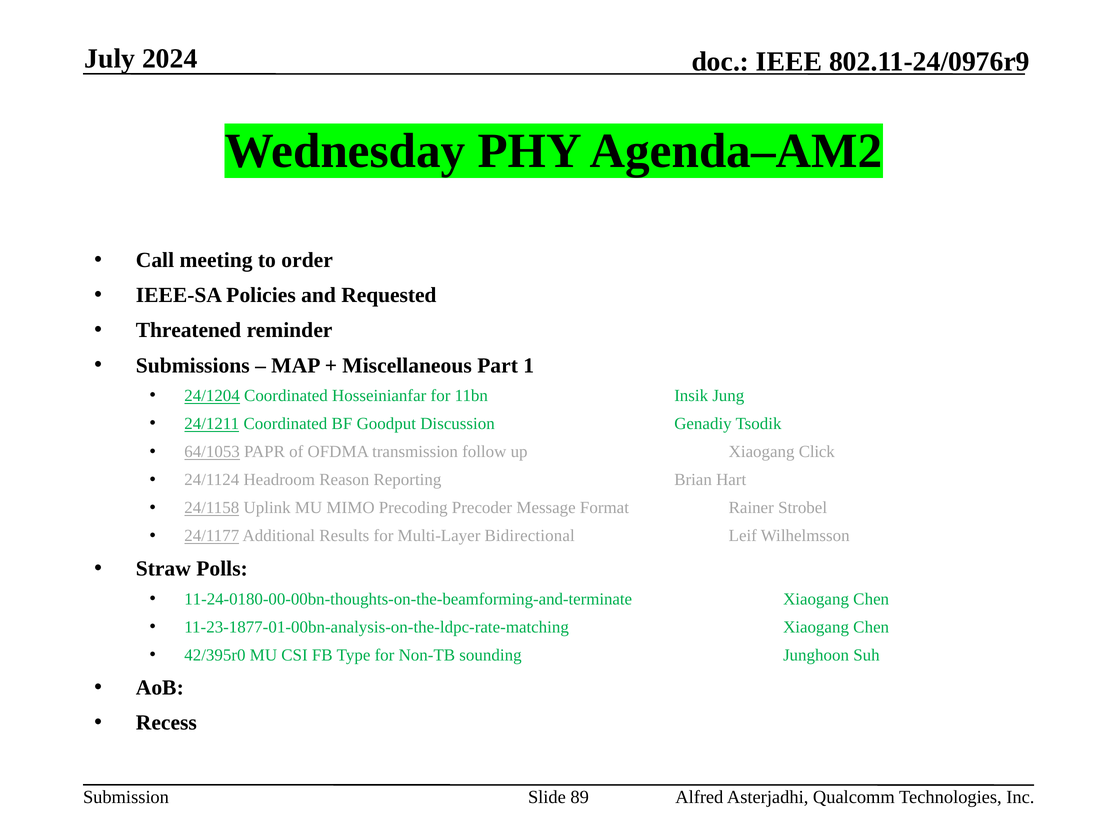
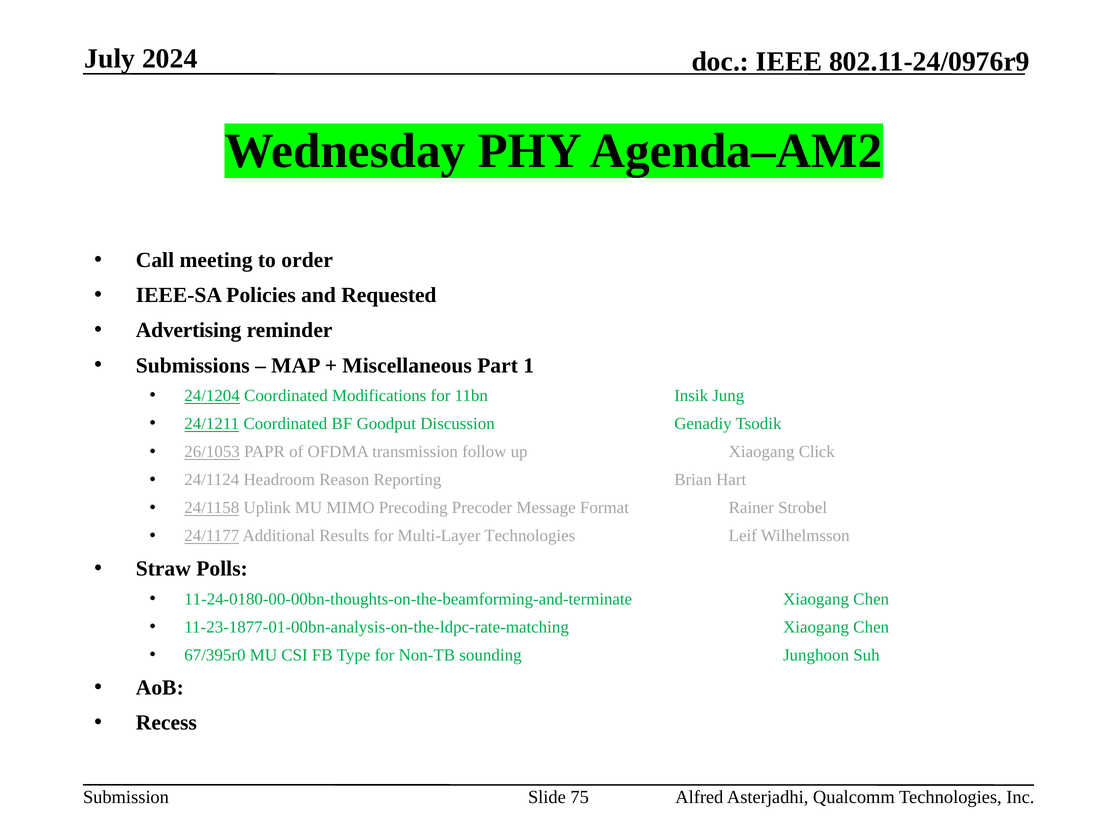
Threatened: Threatened -> Advertising (189, 330)
Hosseinianfar: Hosseinianfar -> Modifications (379, 396)
64/1053: 64/1053 -> 26/1053 (212, 452)
Multi-Layer Bidirectional: Bidirectional -> Technologies (530, 536)
42/395r0: 42/395r0 -> 67/395r0 (215, 655)
89: 89 -> 75 (580, 797)
